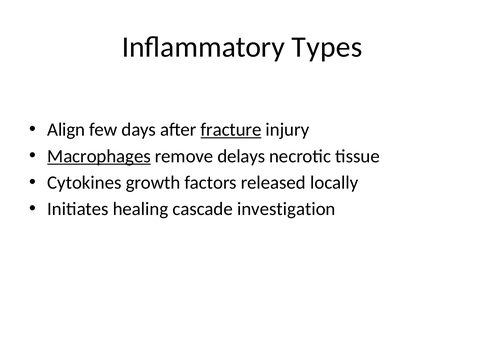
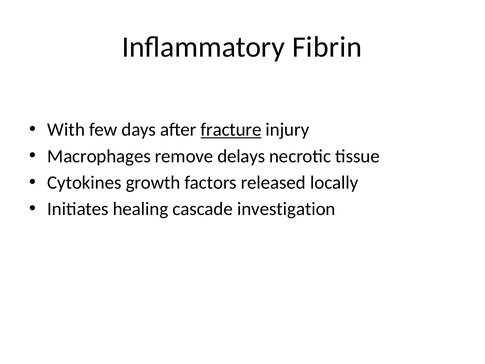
Types: Types -> Fibrin (327, 47)
Align: Align -> With (66, 130)
Macrophages underline: present -> none (99, 156)
